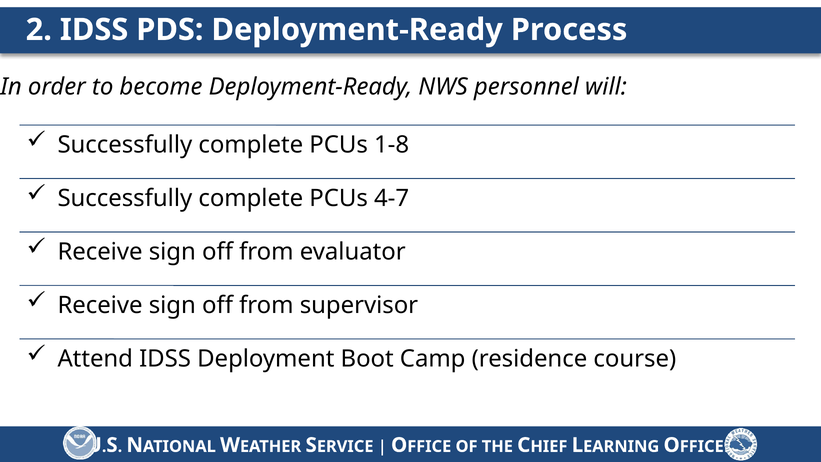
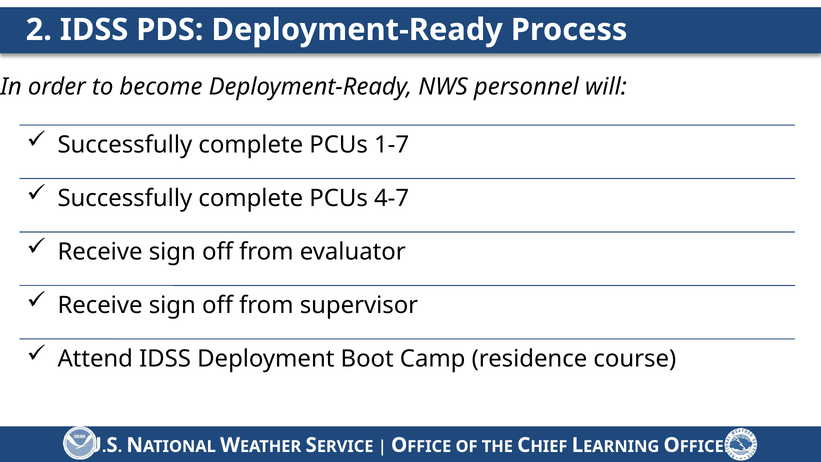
1-8: 1-8 -> 1-7 (392, 145)
